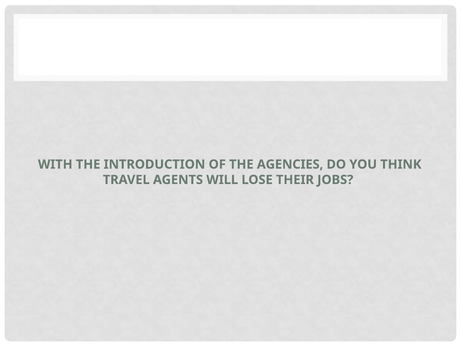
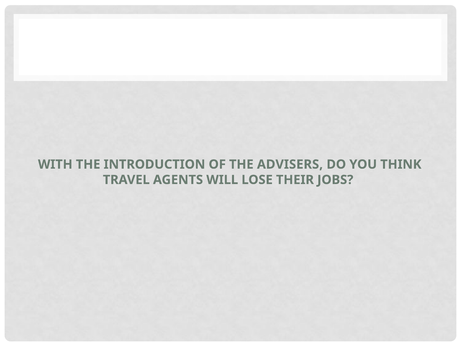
AGENCIES: AGENCIES -> ADVISERS (290, 164)
